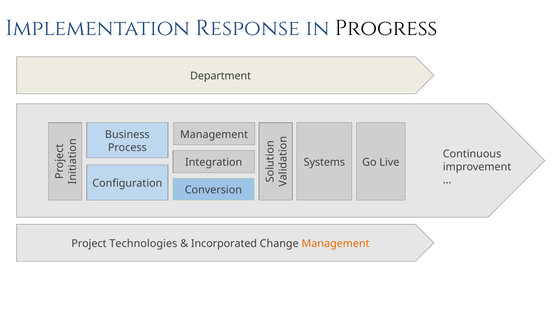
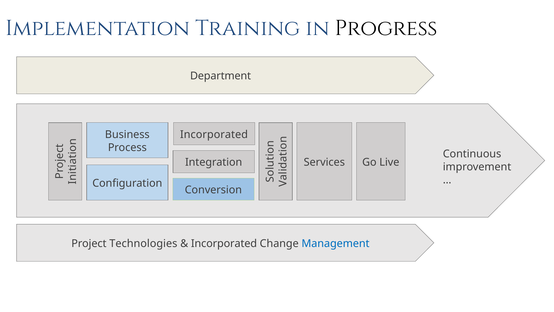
Response: Response -> Training (248, 28)
Management: Management -> Incorporated (214, 134)
Systems: Systems -> Services (324, 162)
Management colour: orange -> blue (336, 243)
